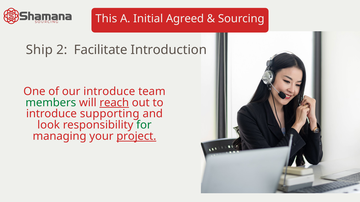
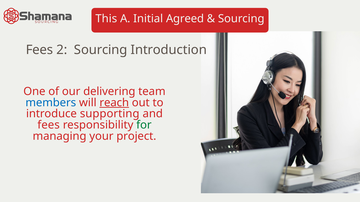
Ship: Ship -> Fees (39, 50)
2 Facilitate: Facilitate -> Sourcing (101, 50)
our introduce: introduce -> delivering (109, 92)
members colour: green -> blue (51, 103)
look: look -> fees (49, 125)
project underline: present -> none (136, 137)
